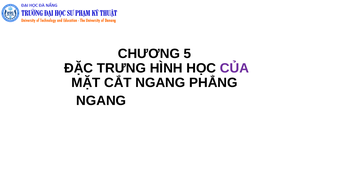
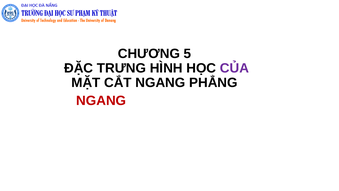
NGANG colour: black -> red (101, 100)
